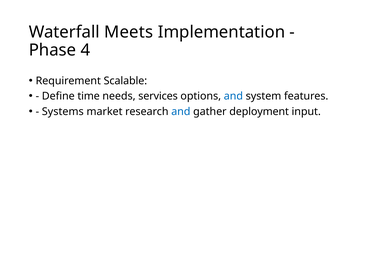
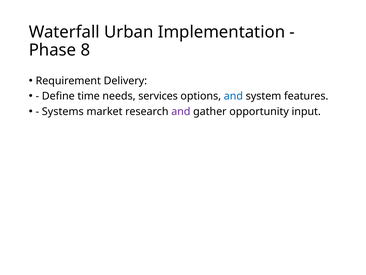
Meets: Meets -> Urban (129, 32)
4: 4 -> 8 (85, 50)
Scalable: Scalable -> Delivery (125, 81)
and colour: blue -> purple (181, 111)
deployment: deployment -> opportunity (259, 111)
